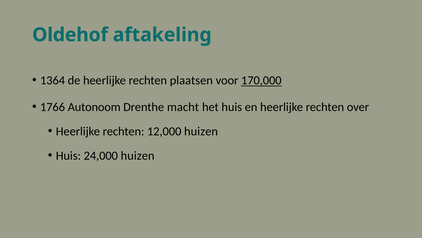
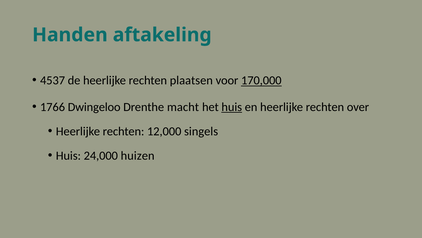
Oldehof: Oldehof -> Handen (70, 35)
1364: 1364 -> 4537 (53, 80)
Autonoom: Autonoom -> Dwingeloo (94, 107)
huis underline: none -> present (232, 107)
12,000 huizen: huizen -> singels (201, 131)
